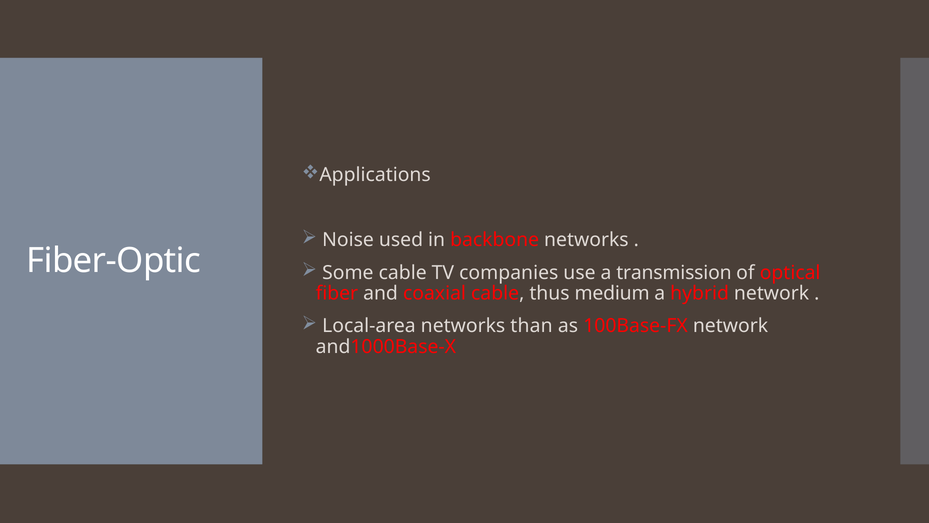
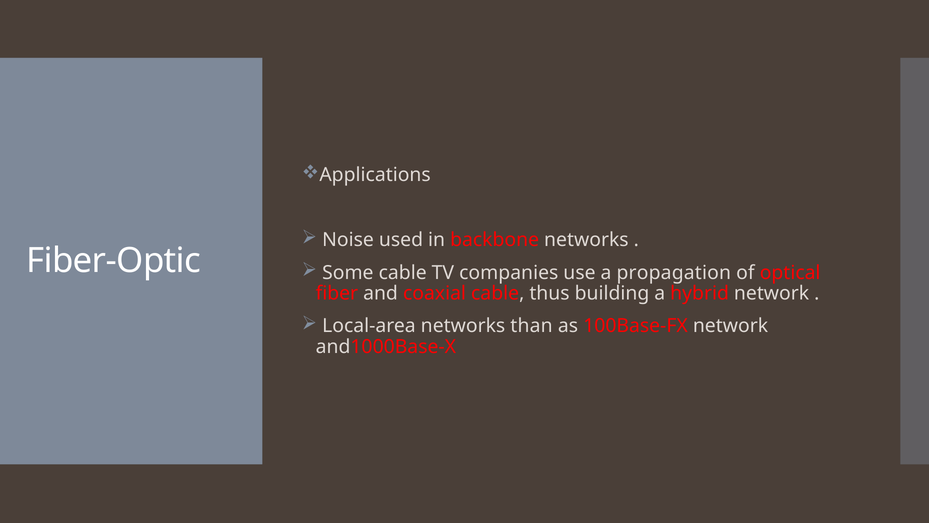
transmission: transmission -> propagation (674, 272)
medium: medium -> building (612, 293)
